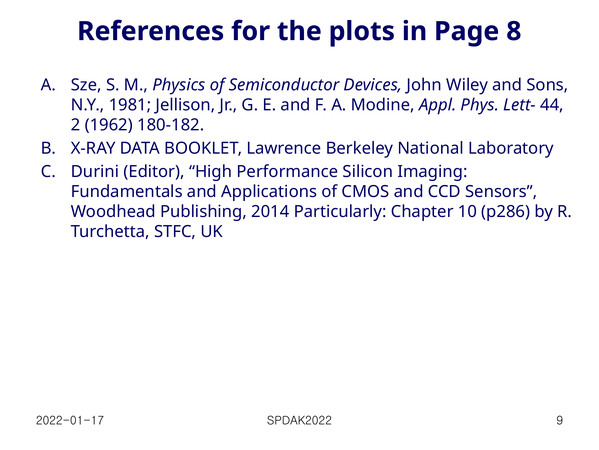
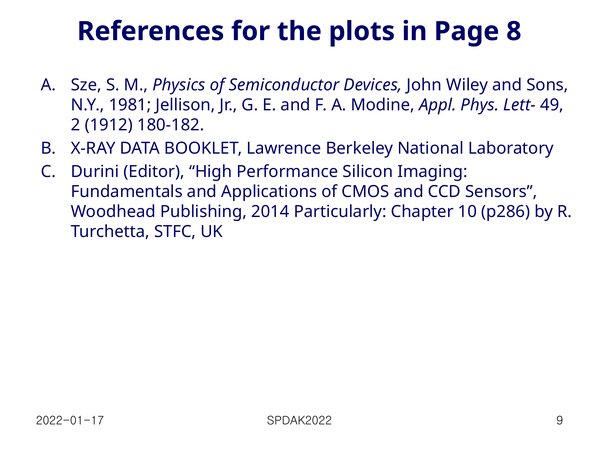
44: 44 -> 49 (552, 105)
1962: 1962 -> 1912 (109, 125)
